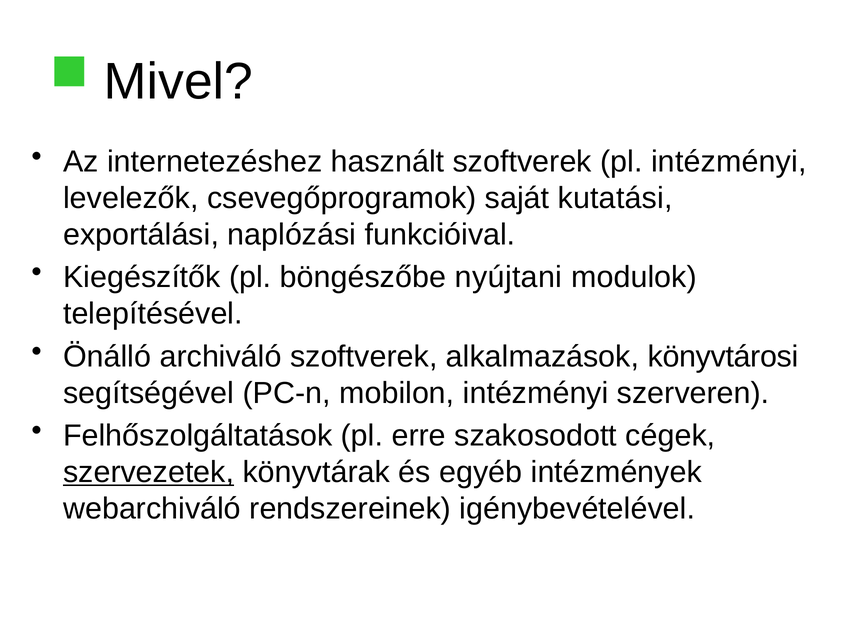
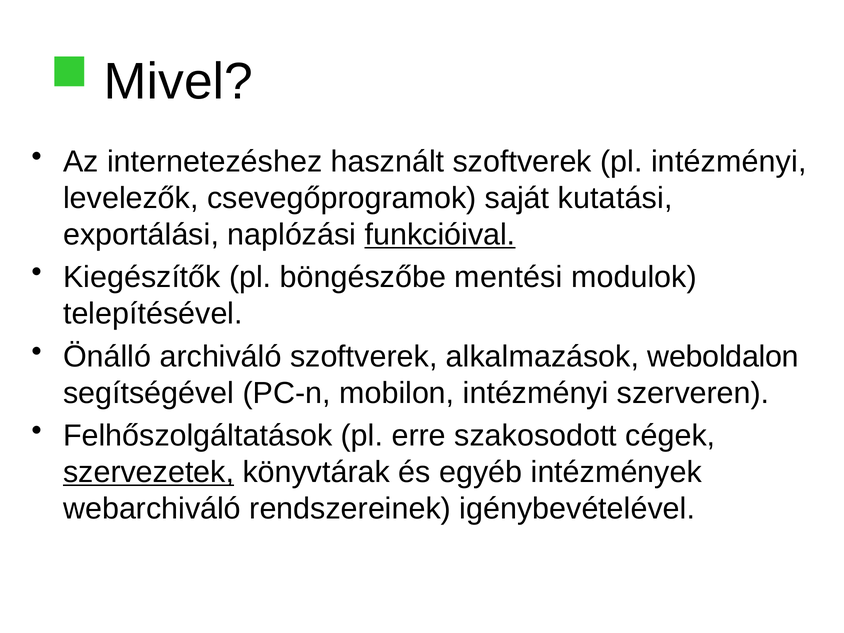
funkcióival underline: none -> present (440, 235)
nyújtani: nyújtani -> mentési (509, 277)
könyvtárosi: könyvtárosi -> weboldalon (723, 356)
